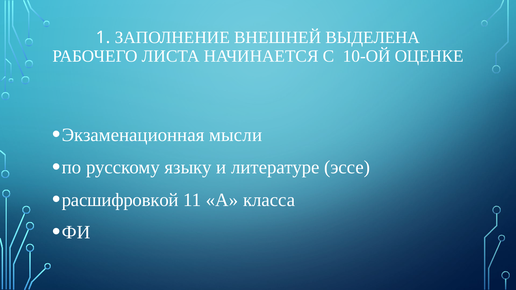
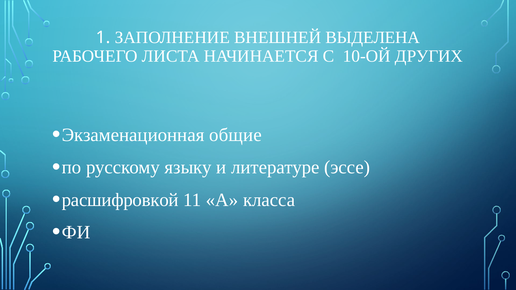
ОЦЕНКЕ: ОЦЕНКЕ -> ДРУГИХ (429, 56)
мысли: мысли -> общие (236, 135)
